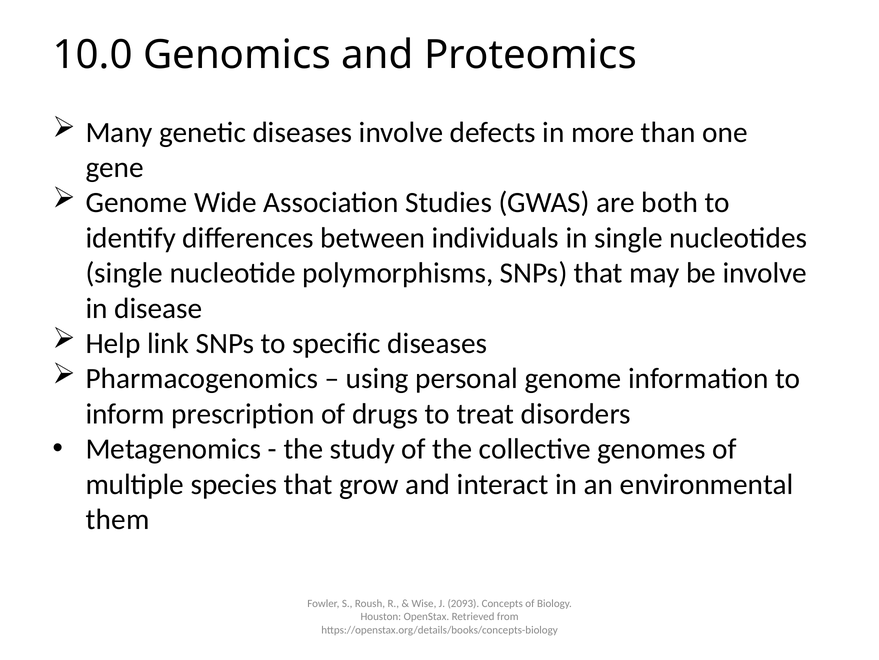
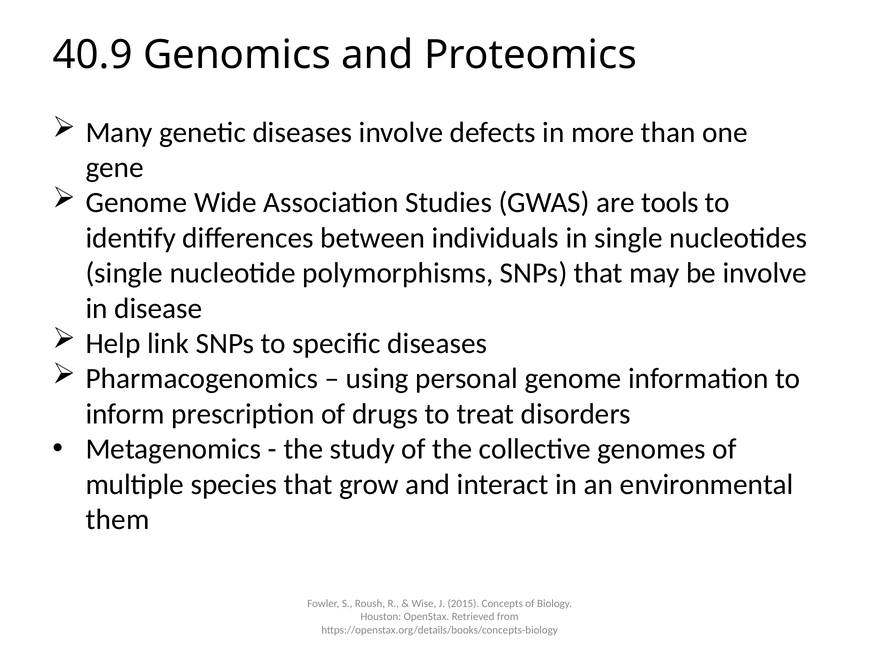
10.0: 10.0 -> 40.9 (93, 55)
both: both -> tools (670, 203)
2093: 2093 -> 2015 (463, 603)
